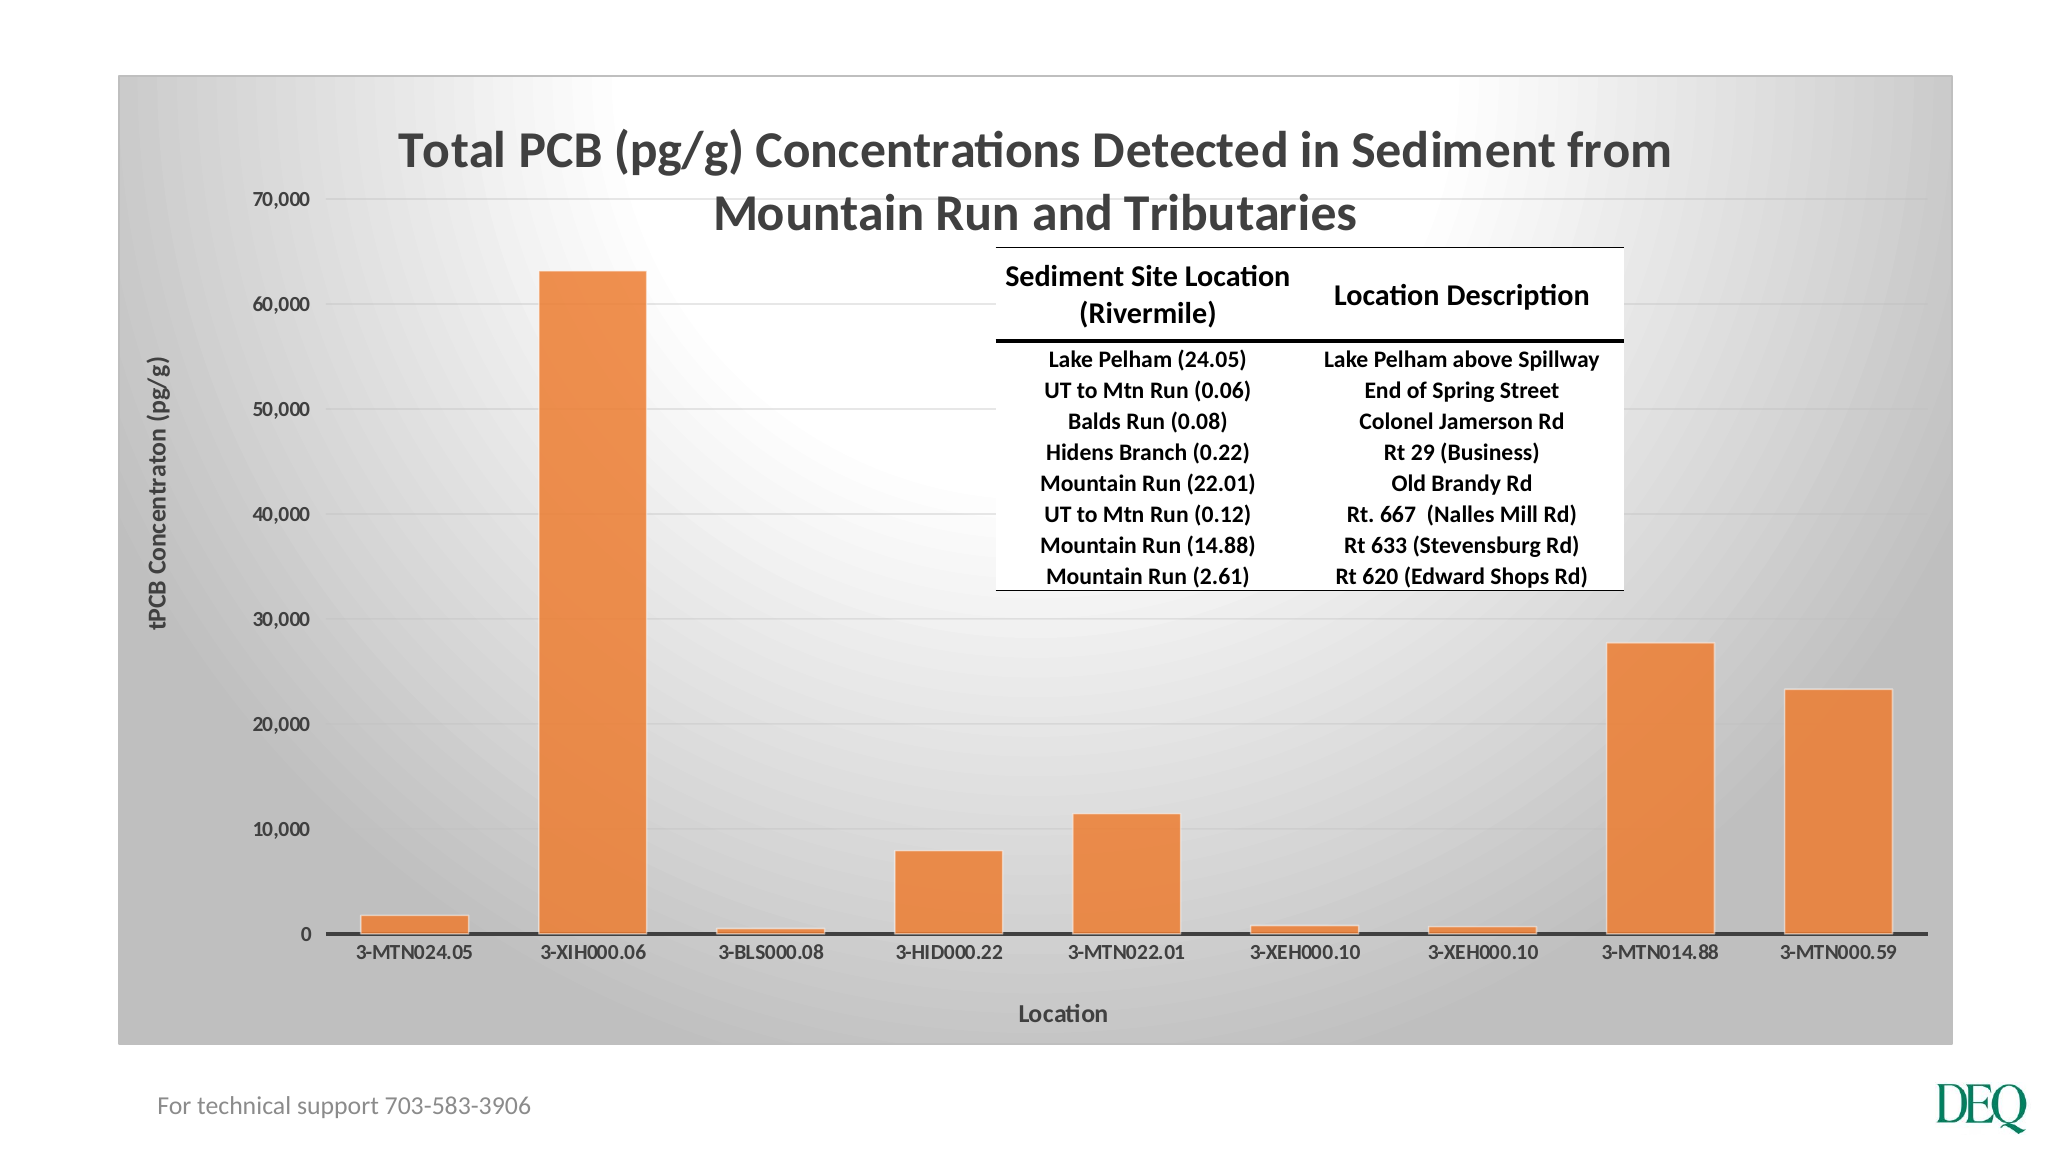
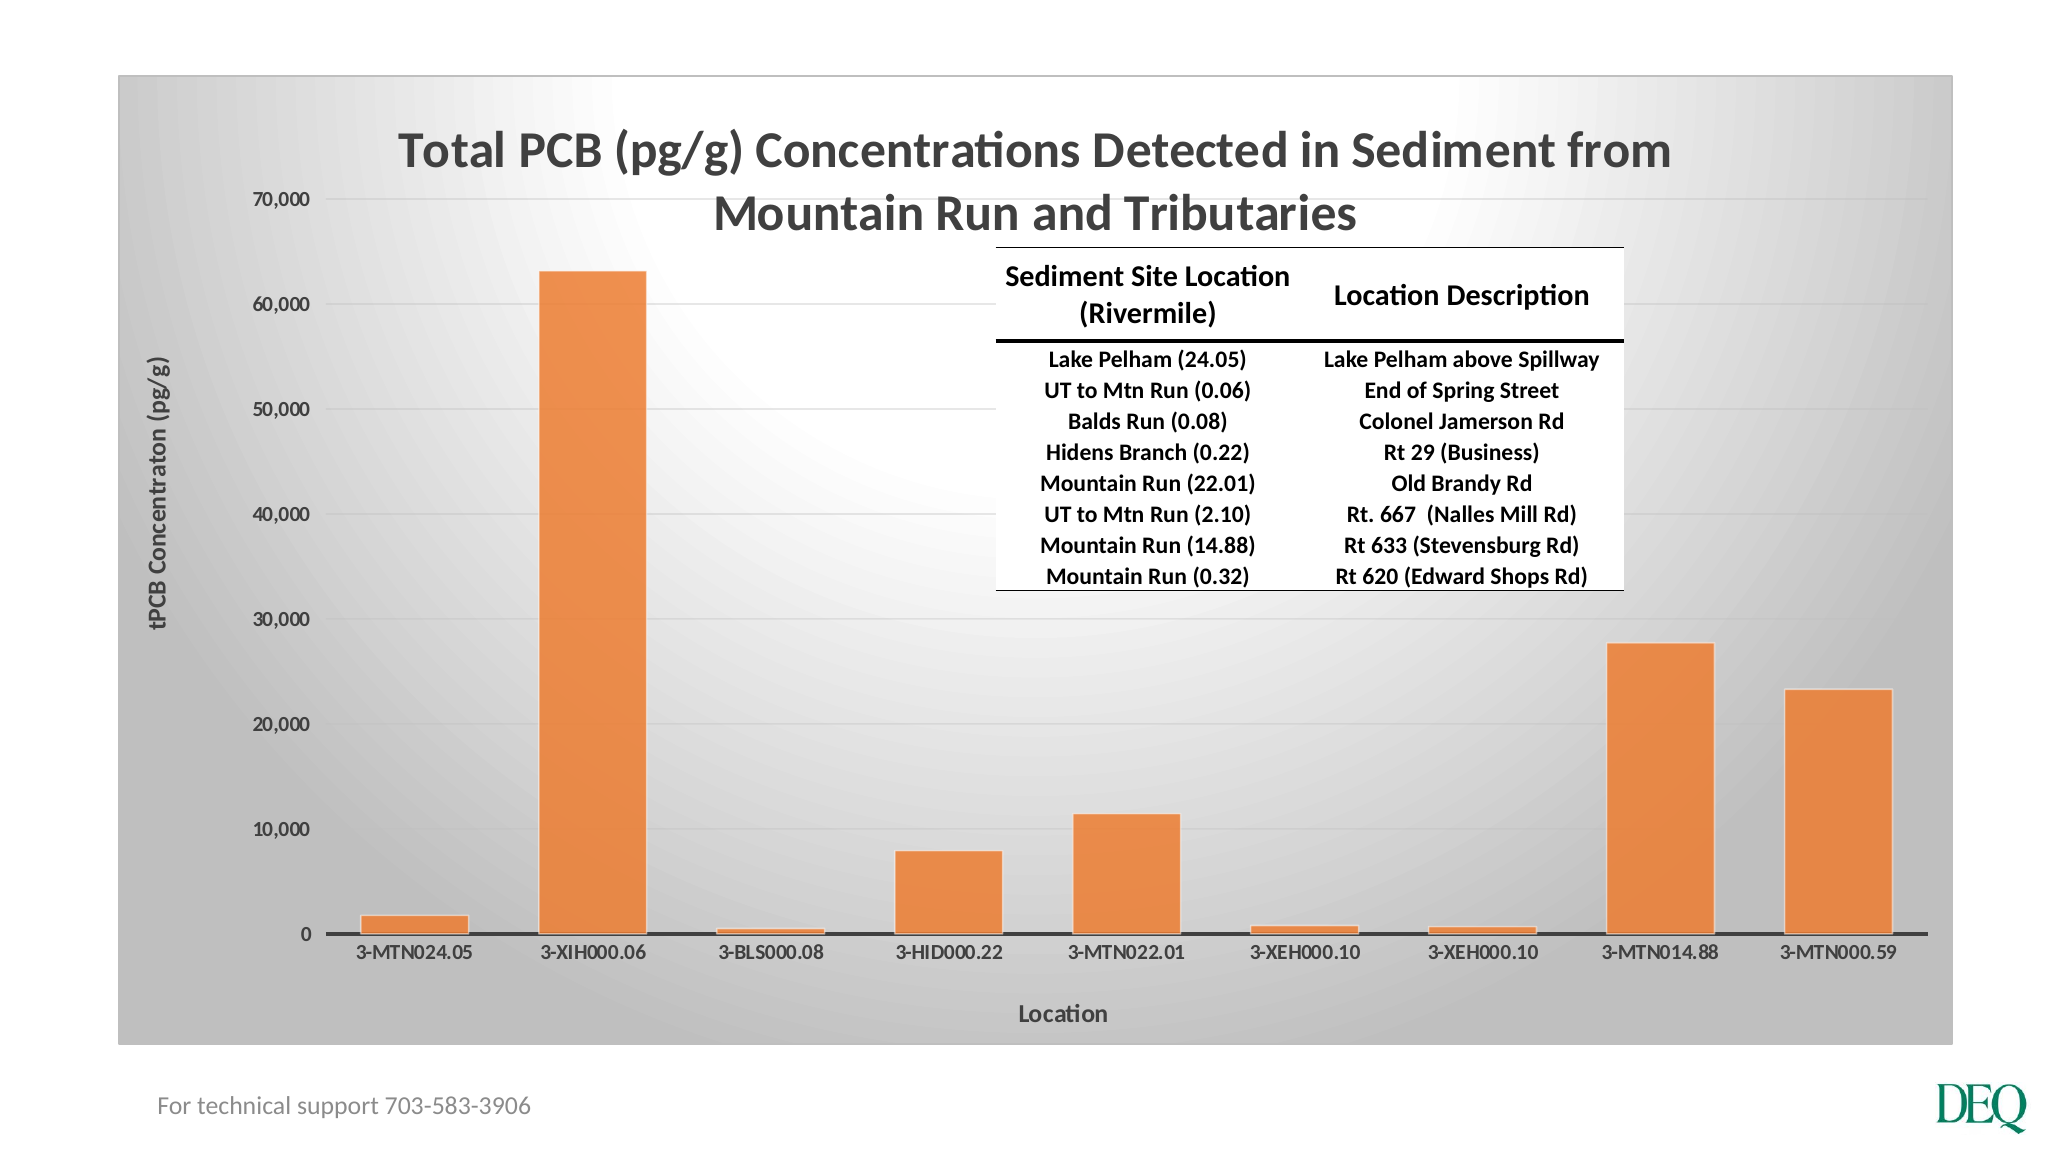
0.12: 0.12 -> 2.10 (1223, 514)
2.61: 2.61 -> 0.32 (1221, 576)
